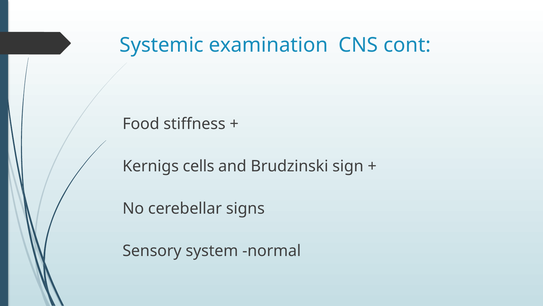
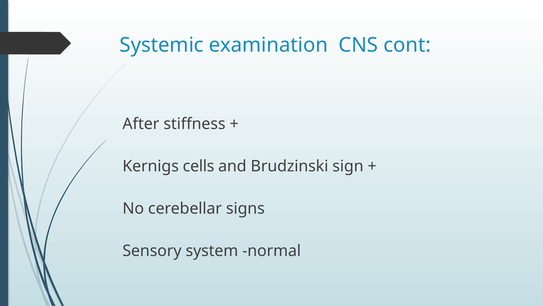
Food: Food -> After (141, 124)
